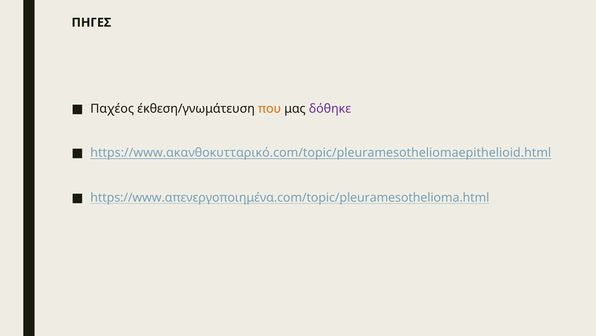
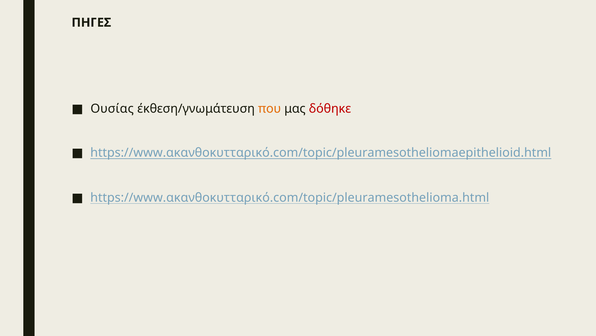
Παχέος: Παχέος -> Ουσίας (112, 108)
δόθηκε colour: purple -> red (330, 108)
https://www.απενεργοποιημένα.com/topic/pleuramesothelioma.html: https://www.απενεργοποιημένα.com/topic/pleuramesothelioma.html -> https://www.ακανθοκυτταρικό.com/topic/pleuramesothelioma.html (290, 197)
